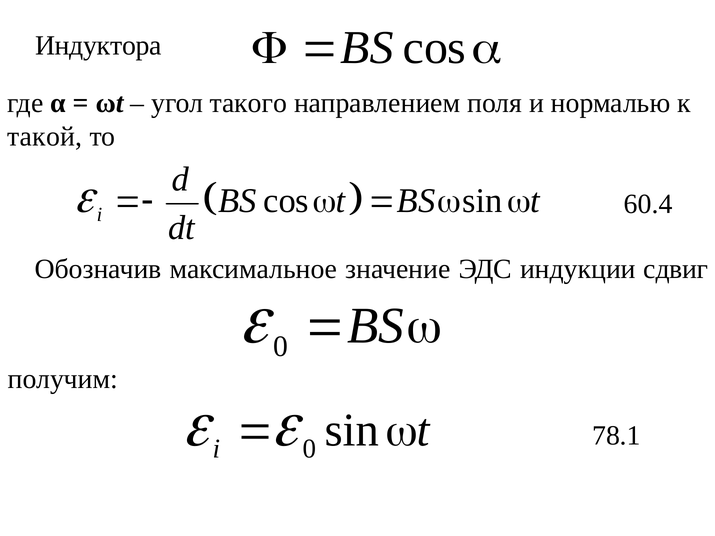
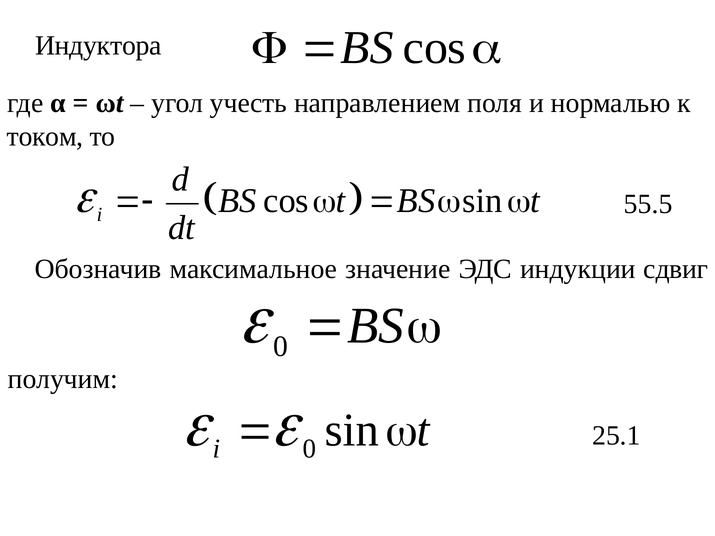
такого: такого -> учесть (249, 103)
такой: такой -> током (45, 136)
60.4: 60.4 -> 55.5 (648, 204)
78.1: 78.1 -> 25.1 (616, 436)
